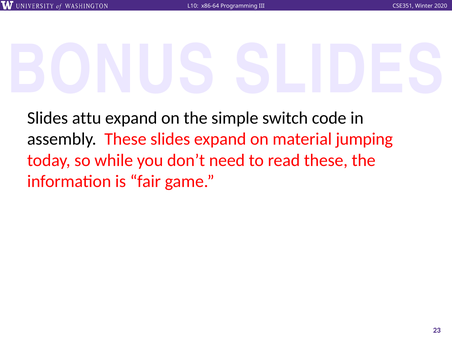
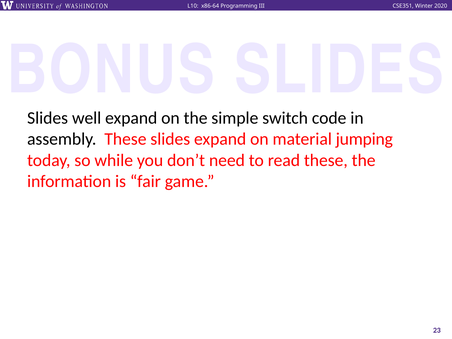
attu: attu -> well (87, 118)
